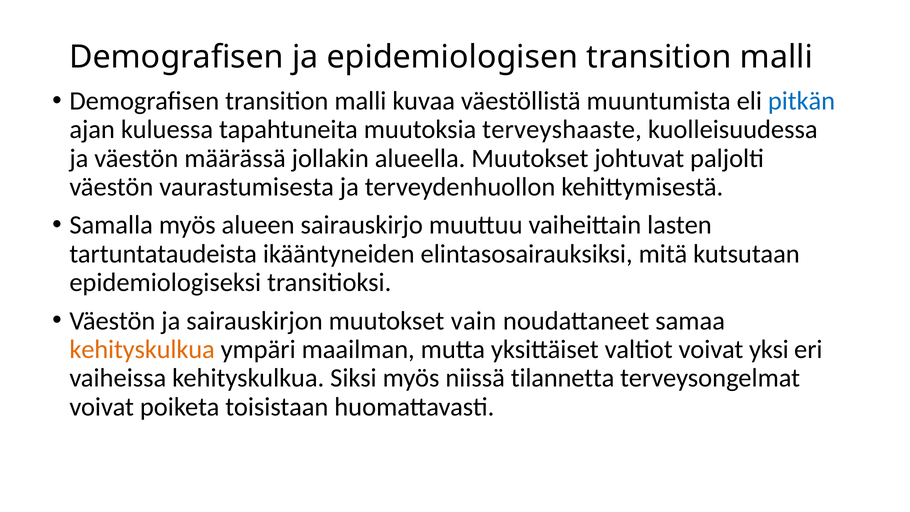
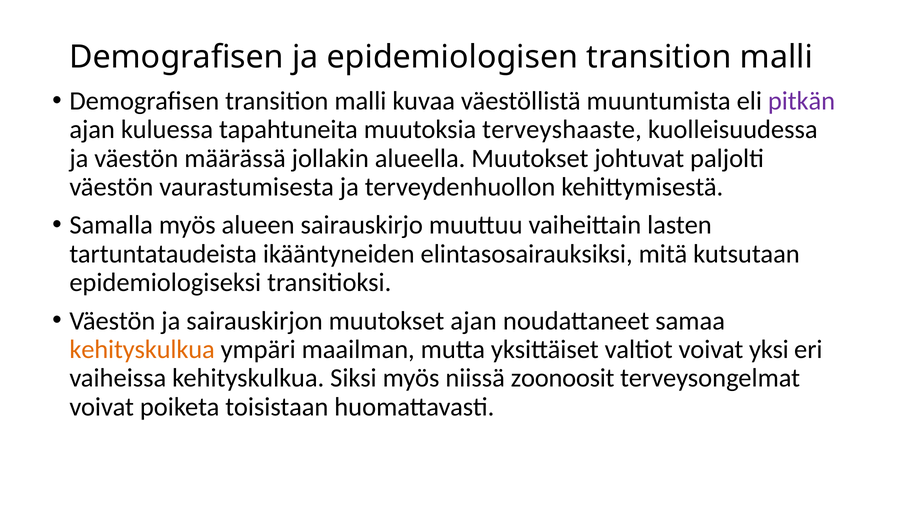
pitkän colour: blue -> purple (802, 101)
muutokset vain: vain -> ajan (474, 321)
tilannetta: tilannetta -> zoonoosit (563, 378)
